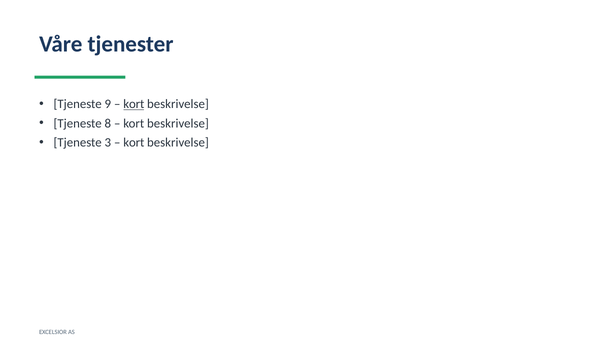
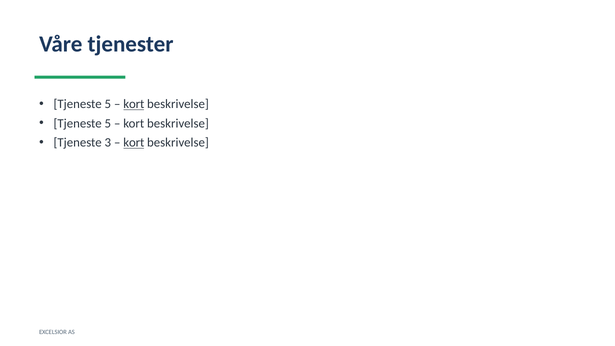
9: 9 -> 5 (108, 104)
8: 8 -> 5 (108, 123)
kort underline: none -> present (134, 143)
